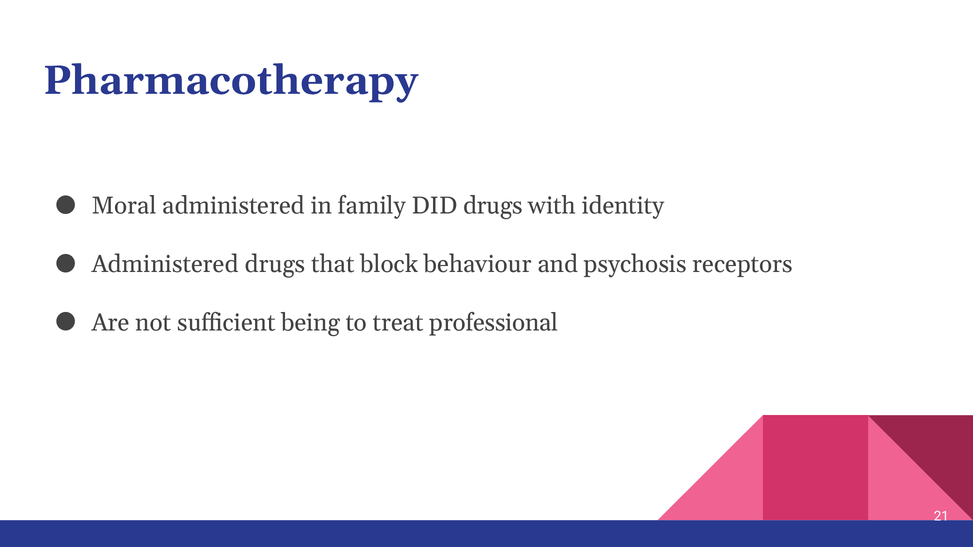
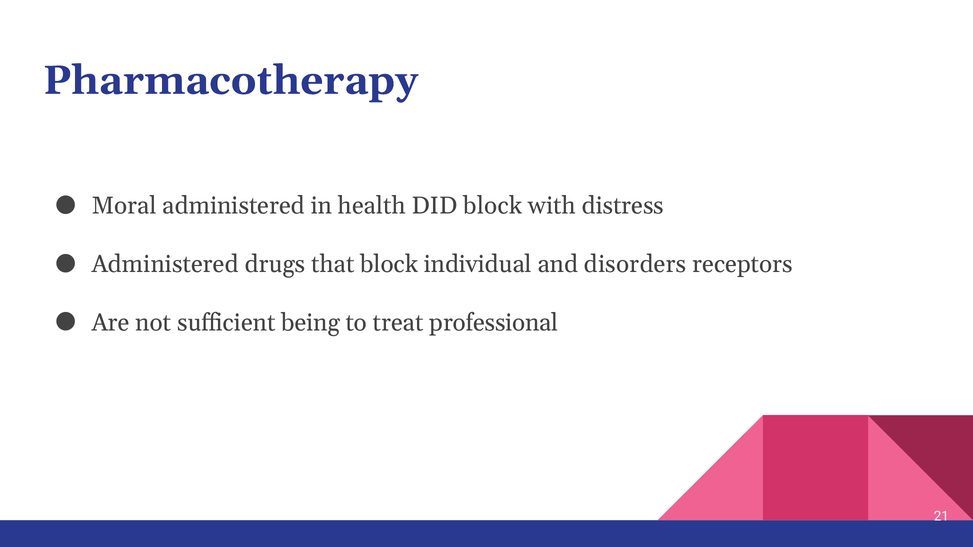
family: family -> health (372, 206)
DID drugs: drugs -> block (493, 206)
identity: identity -> distress (623, 206)
behaviour: behaviour -> individual (478, 264)
psychosis: psychosis -> disorders (635, 264)
